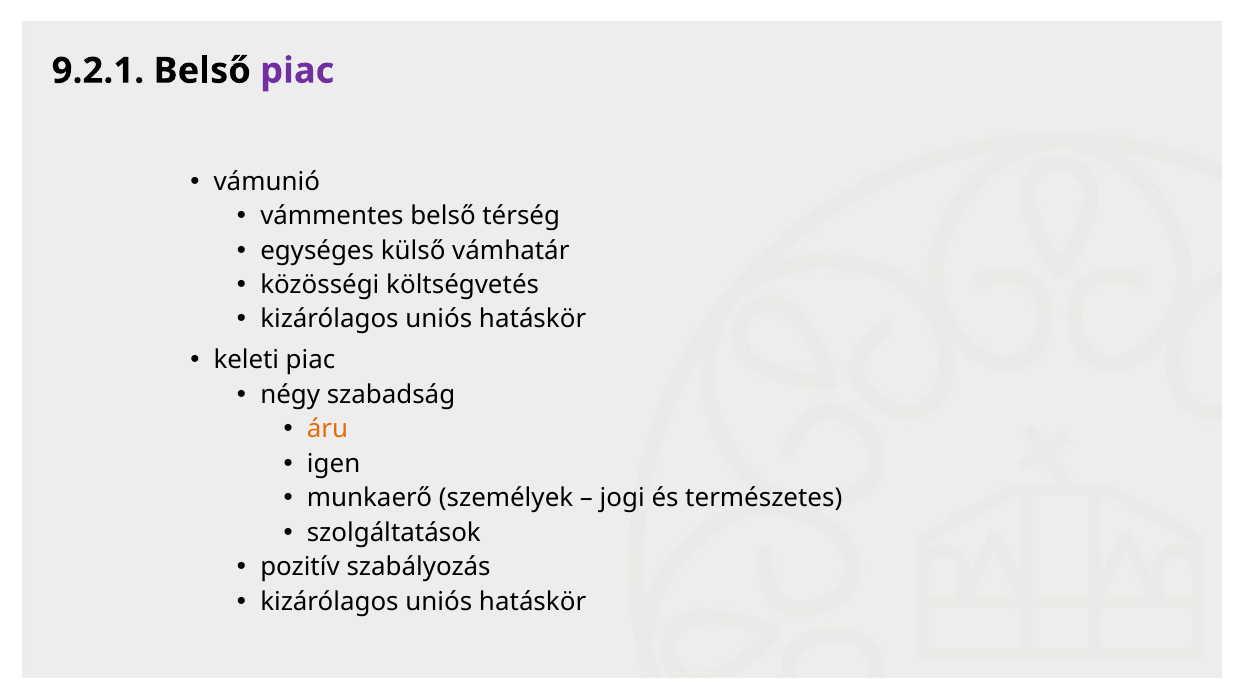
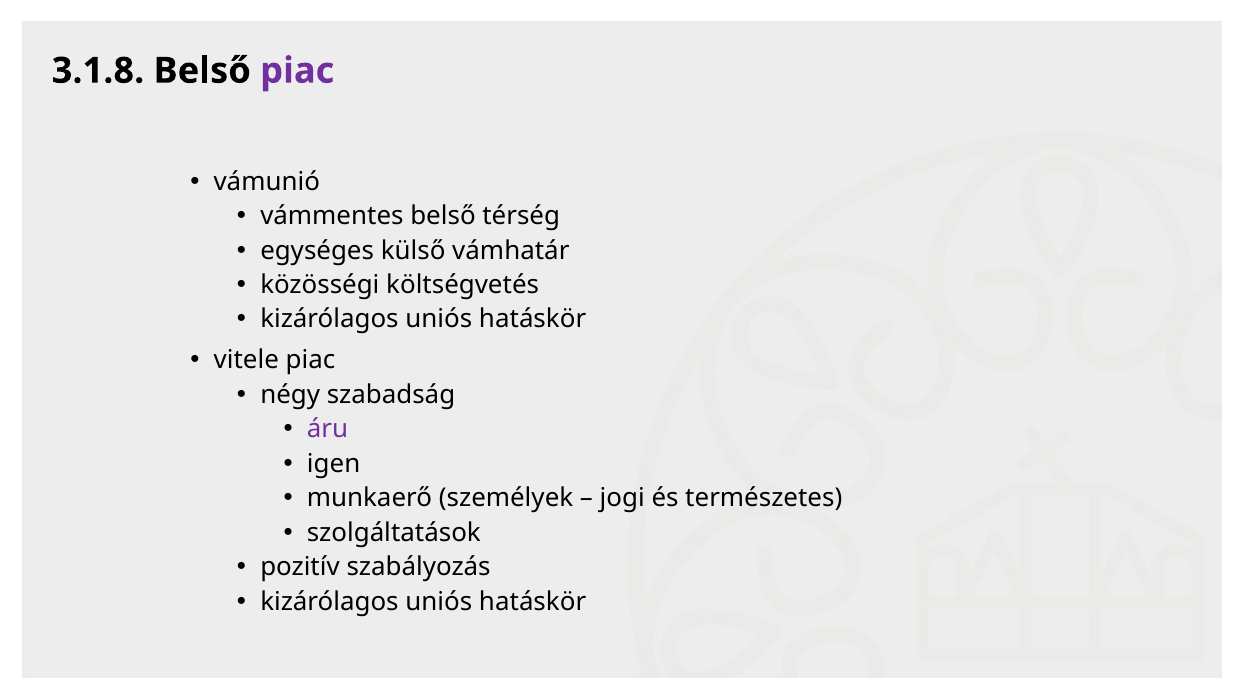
9.2.1: 9.2.1 -> 3.1.8 (98, 71)
keleti: keleti -> vitele (246, 360)
áru colour: orange -> purple (327, 429)
